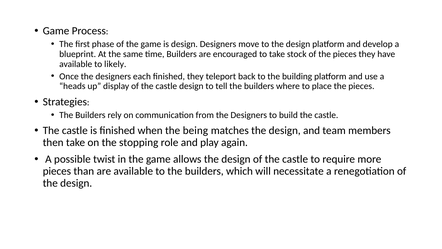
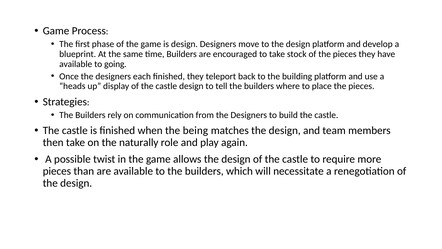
likely: likely -> going (115, 64)
stopping: stopping -> naturally (139, 142)
